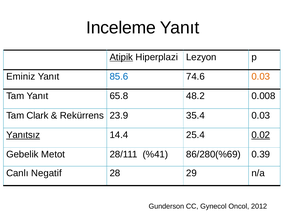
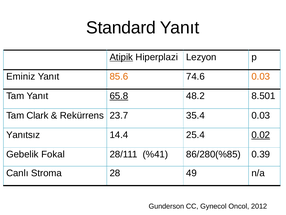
Inceleme: Inceleme -> Standard (121, 28)
85.6 colour: blue -> orange (119, 76)
65.8 underline: none -> present (119, 96)
0.008: 0.008 -> 8.501 (263, 96)
23.9: 23.9 -> 23.7 (119, 115)
Yanıtsız underline: present -> none (23, 135)
Metot: Metot -> Fokal (53, 154)
86/280(%69: 86/280(%69 -> 86/280(%85 (213, 154)
Negatif: Negatif -> Stroma (46, 173)
29: 29 -> 49 (191, 173)
